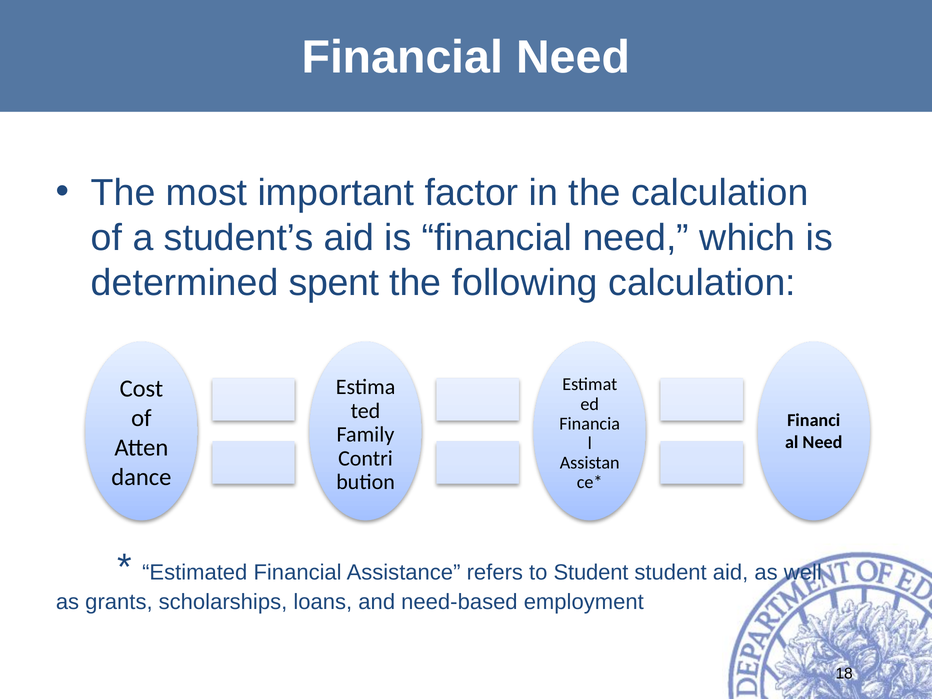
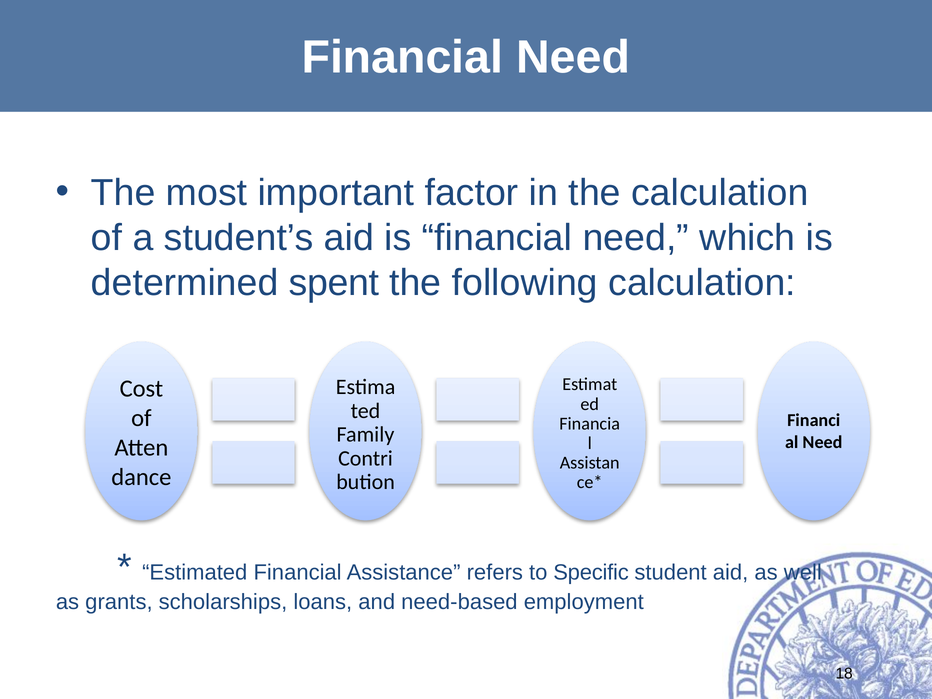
to Student: Student -> Specific (591, 573)
